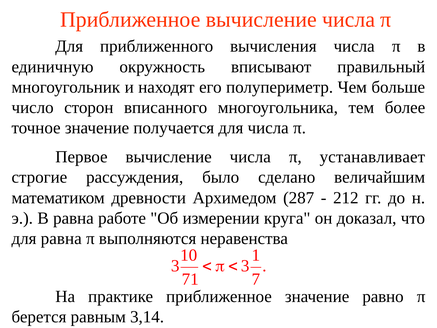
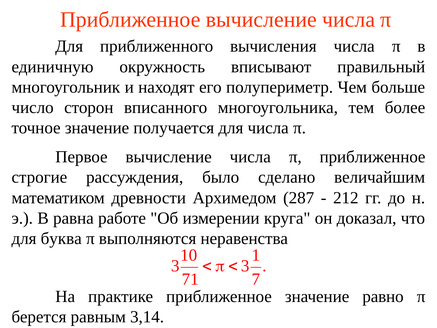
π устанавливает: устанавливает -> приближенное (372, 157)
для равна: равна -> буква (61, 238)
